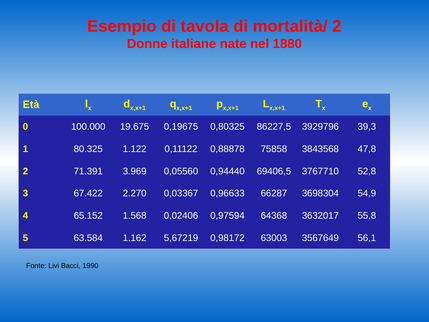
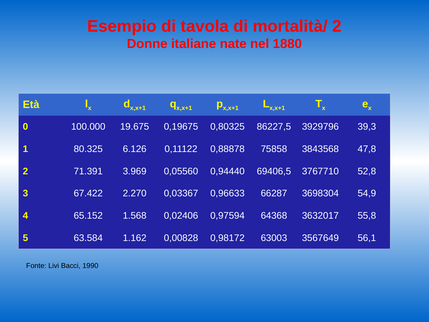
1.122: 1.122 -> 6.126 (135, 149)
5,67219: 5,67219 -> 0,00828 (181, 238)
